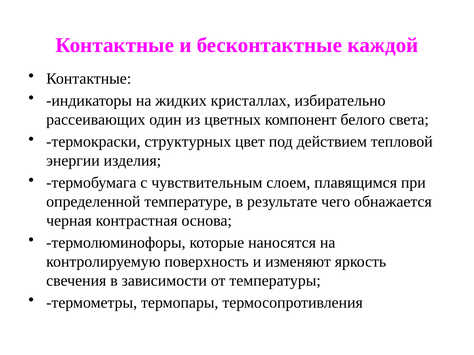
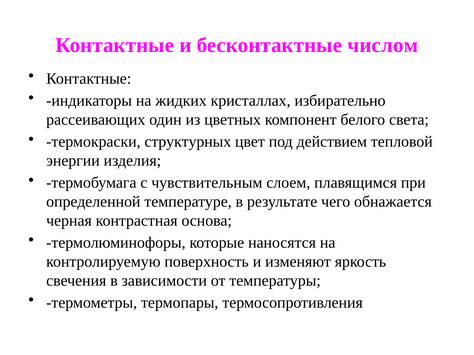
каждой: каждой -> числом (383, 45)
